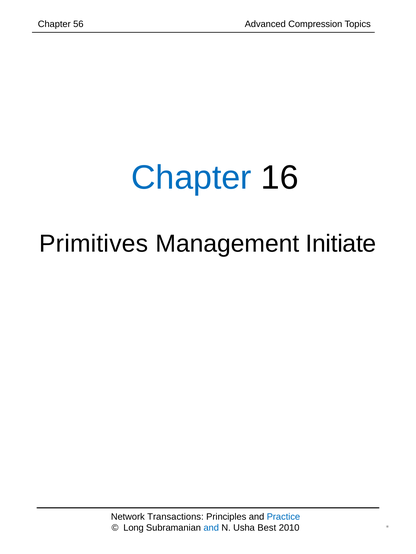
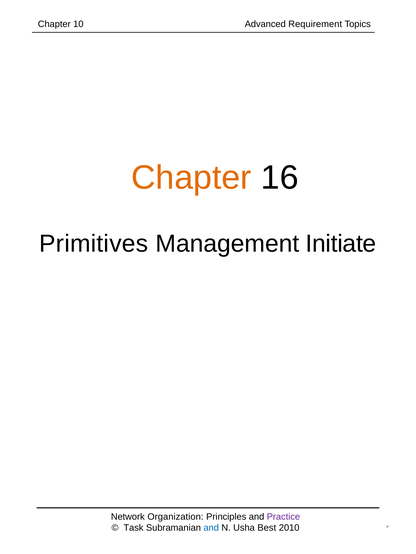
56: 56 -> 10 (78, 24)
Compression: Compression -> Requirement (315, 24)
Chapter colour: blue -> orange (191, 178)
Transactions: Transactions -> Organization (175, 517)
Practice colour: blue -> purple (283, 517)
Long: Long -> Task (133, 529)
